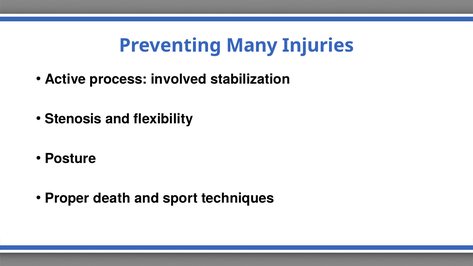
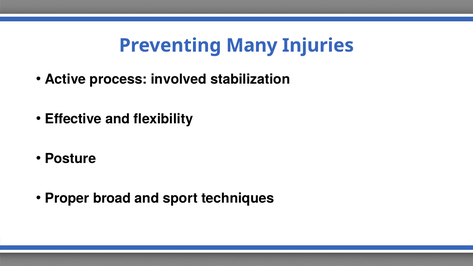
Stenosis: Stenosis -> Effective (73, 119)
death: death -> broad (112, 198)
